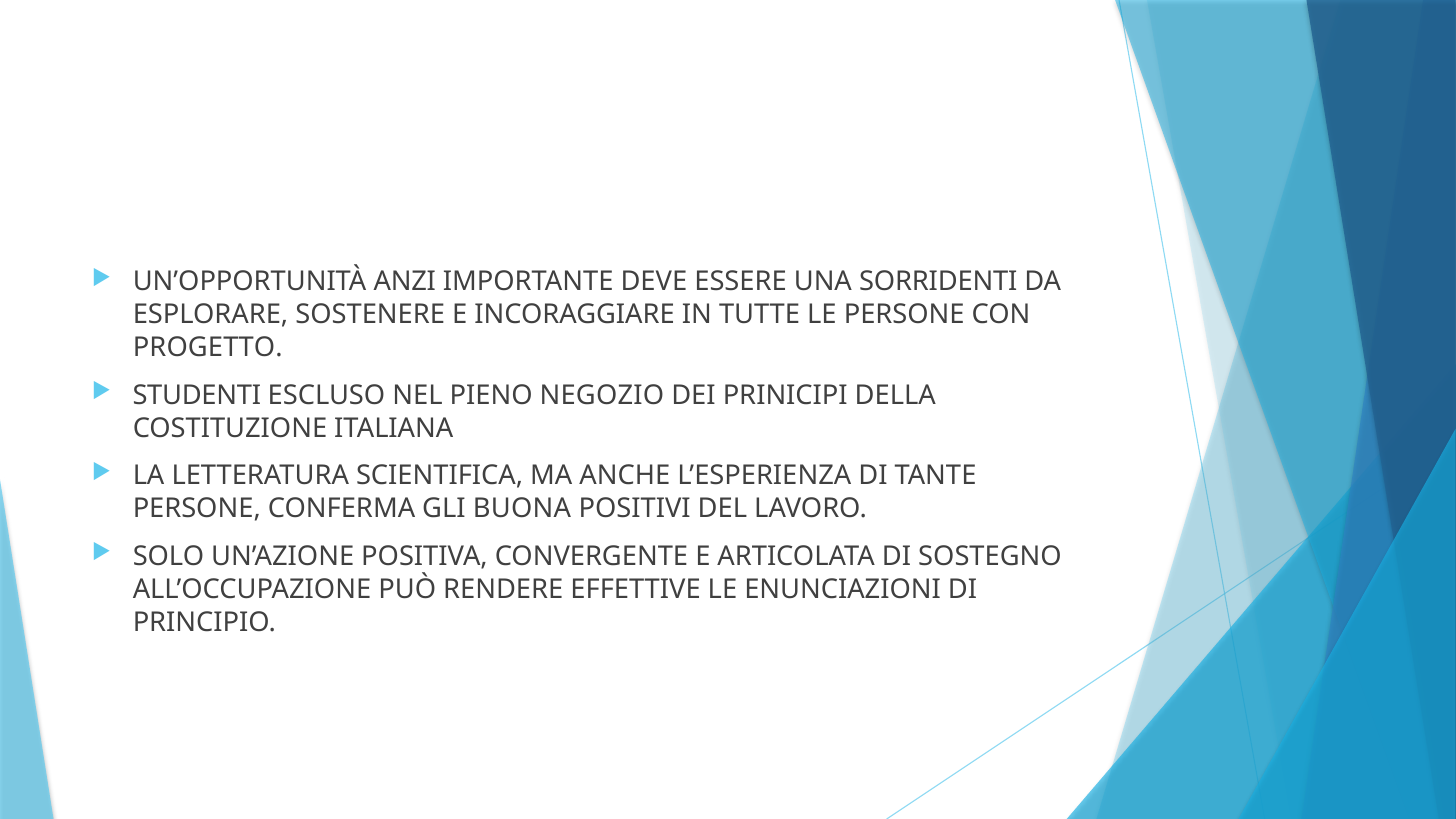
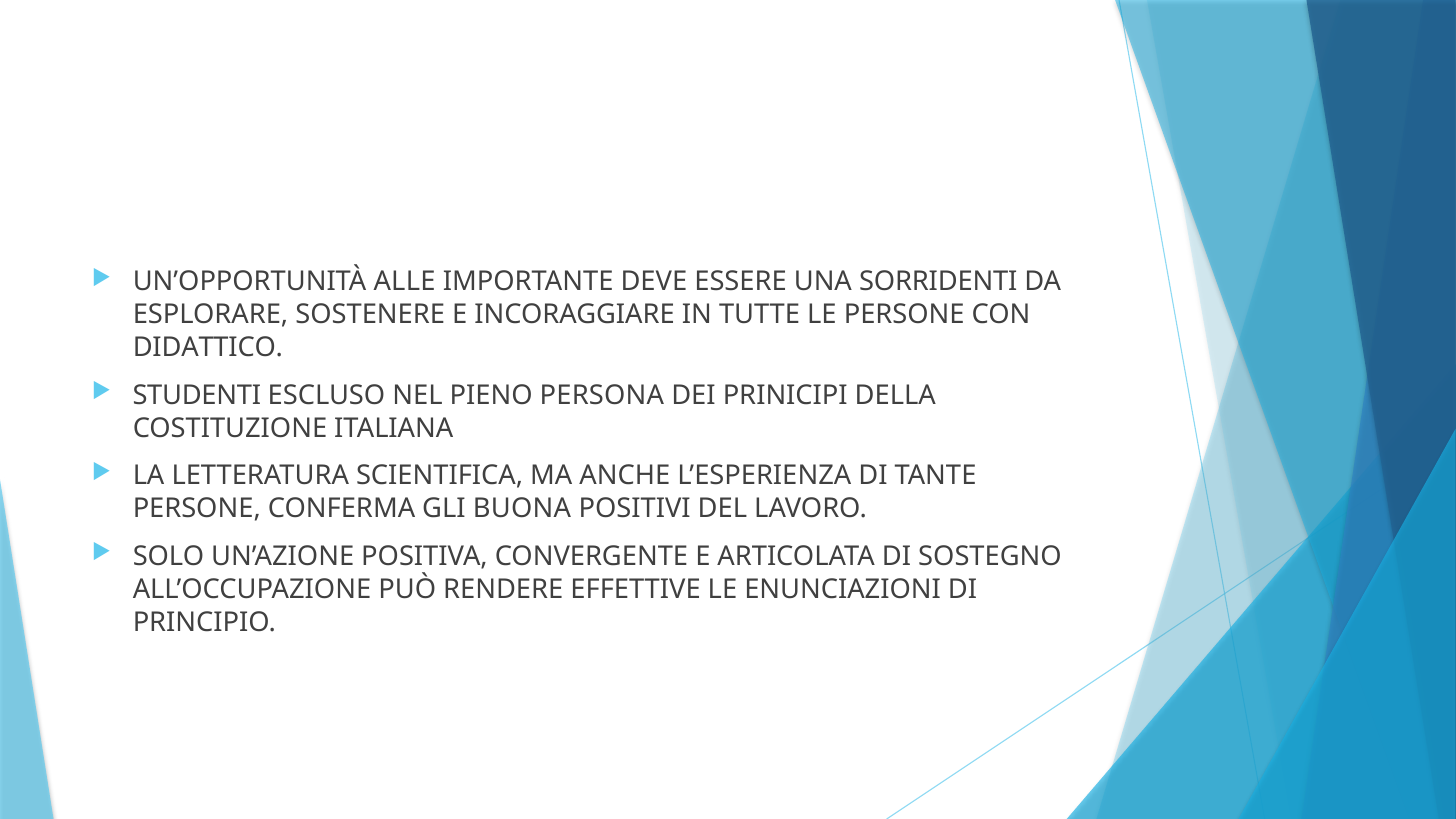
ANZI: ANZI -> ALLE (405, 282)
PROGETTO: PROGETTO -> DIDATTICO (208, 347)
NEGOZIO: NEGOZIO -> PERSONA (602, 395)
